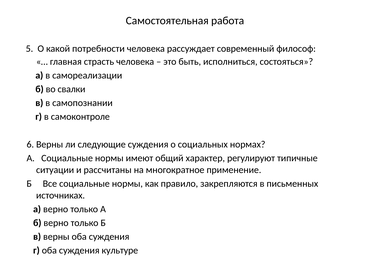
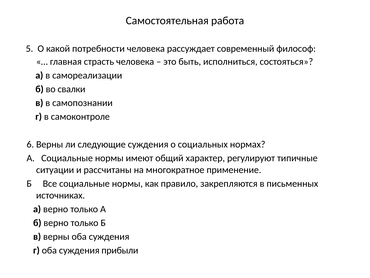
культуре: культуре -> прибыли (120, 250)
